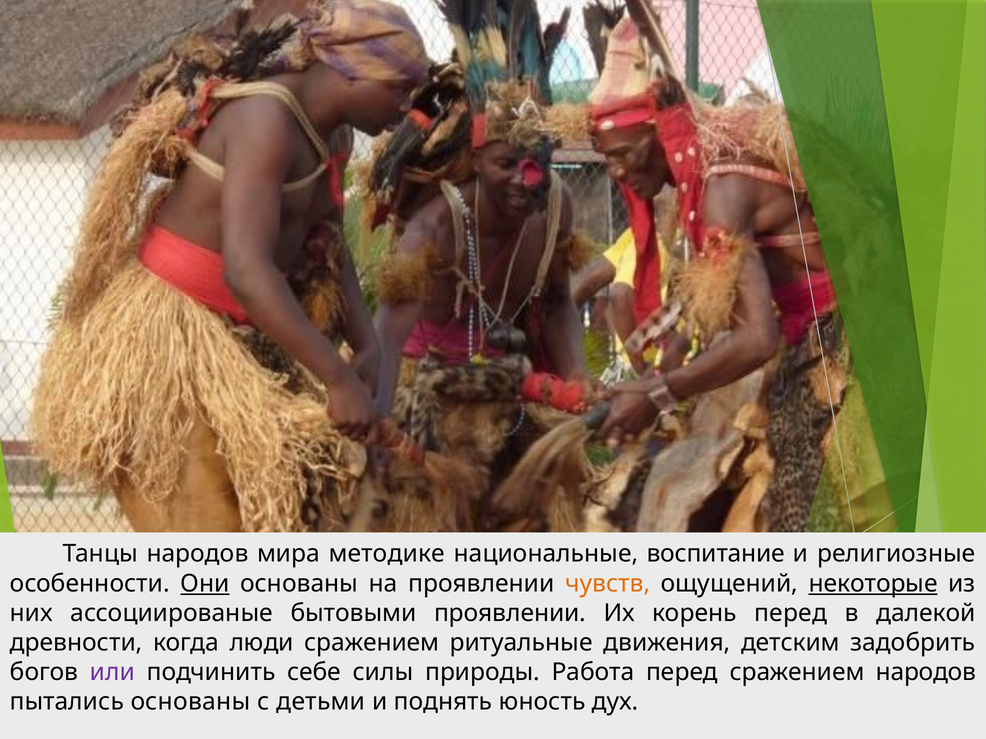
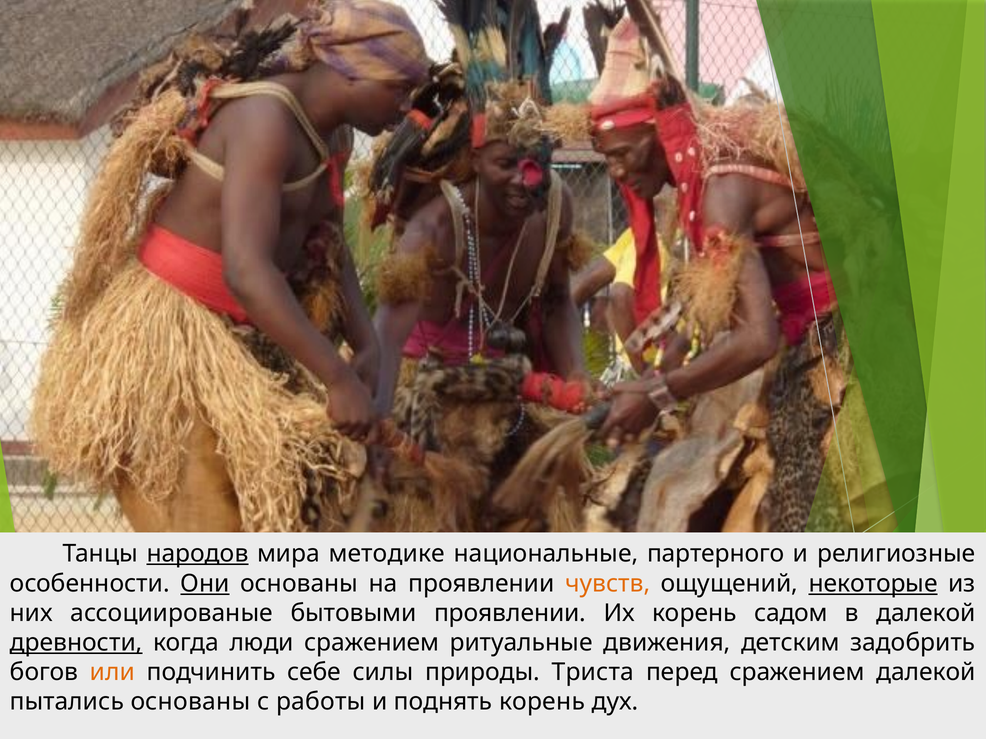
народов underline: none -> present (198, 554)
воспитание: воспитание -> партерного (716, 554)
корень перед: перед -> садом (791, 613)
древности underline: none -> present (76, 643)
или colour: purple -> orange (113, 673)
Работа: Работа -> Триста (593, 673)
сражением народов: народов -> далекой (926, 673)
детьми: детьми -> работы (321, 702)
поднять юность: юность -> корень (542, 702)
